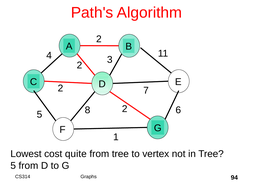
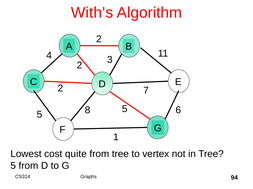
Path's: Path's -> With's (92, 13)
8 2: 2 -> 5 (125, 109)
